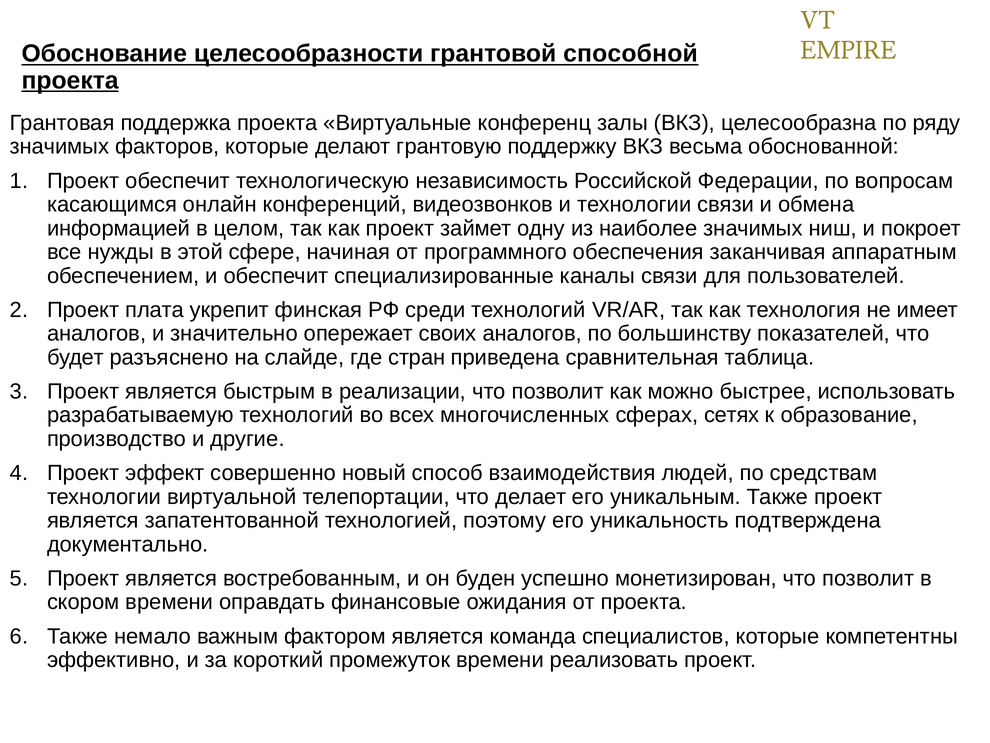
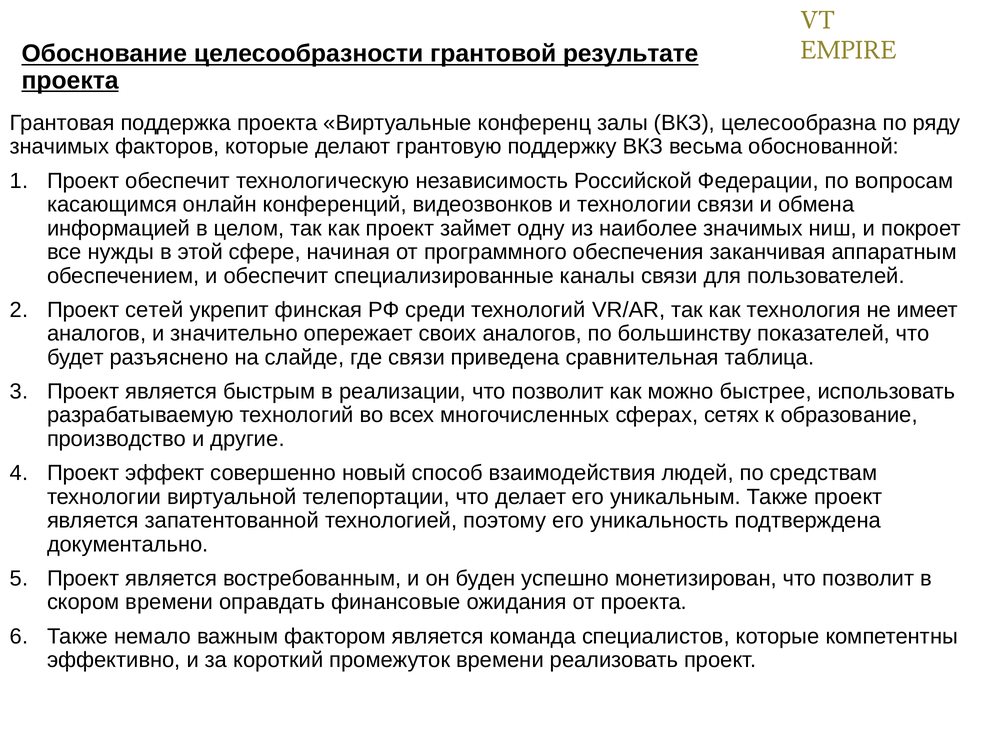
способной: способной -> результате (631, 54)
плата: плата -> сетей (154, 310)
где стран: стран -> связи (417, 357)
